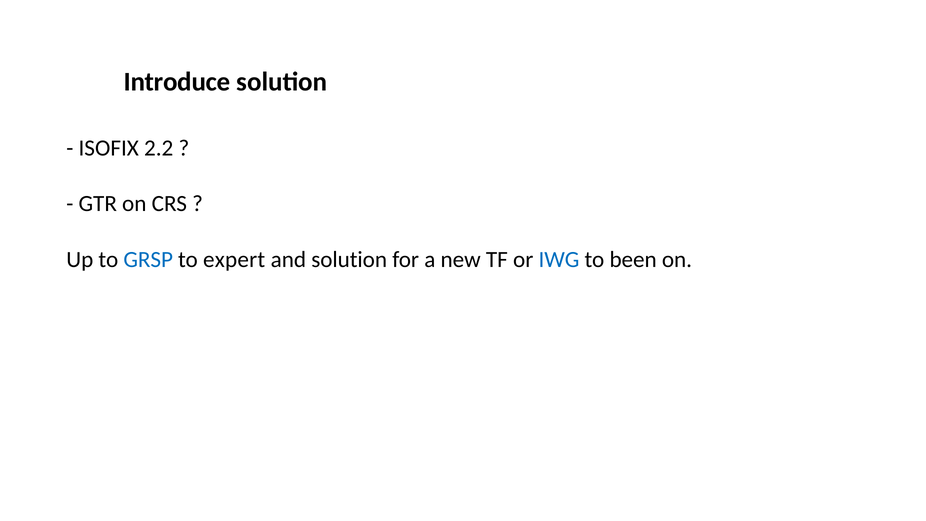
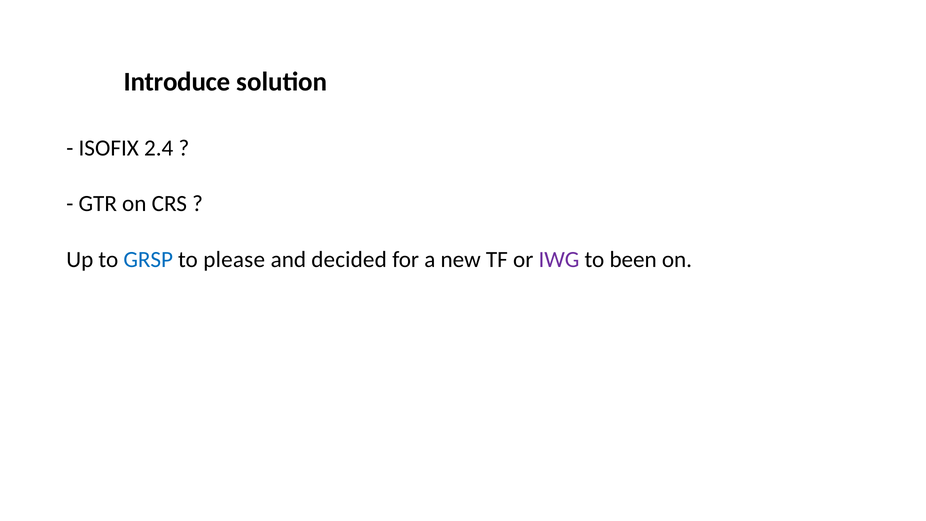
2.2: 2.2 -> 2.4 (159, 148)
expert: expert -> please (234, 259)
and solution: solution -> decided (349, 259)
IWG colour: blue -> purple (559, 259)
